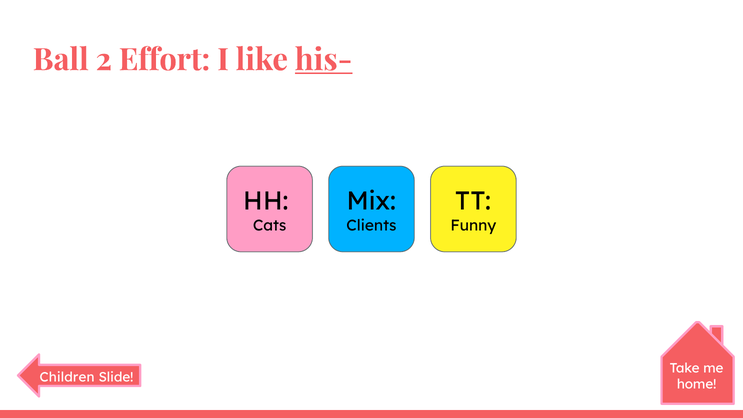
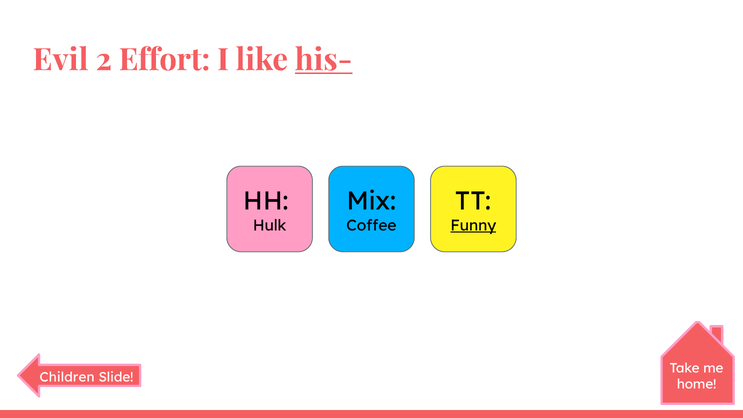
Ball: Ball -> Evil (61, 60)
Cats: Cats -> Hulk (270, 225)
Clients: Clients -> Coffee (371, 225)
Funny underline: none -> present (473, 225)
